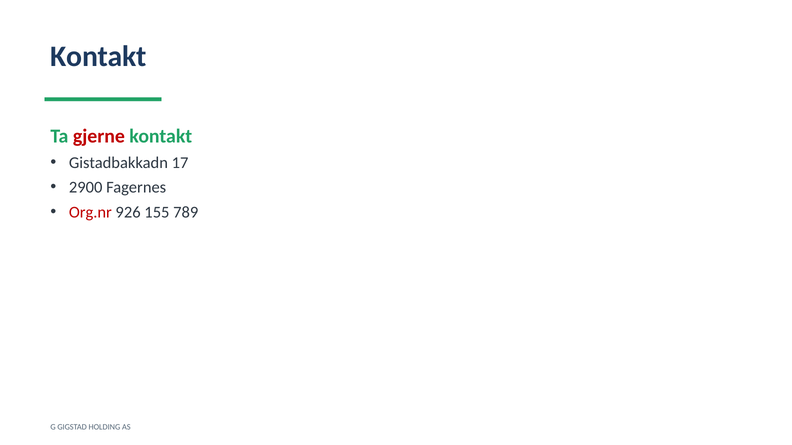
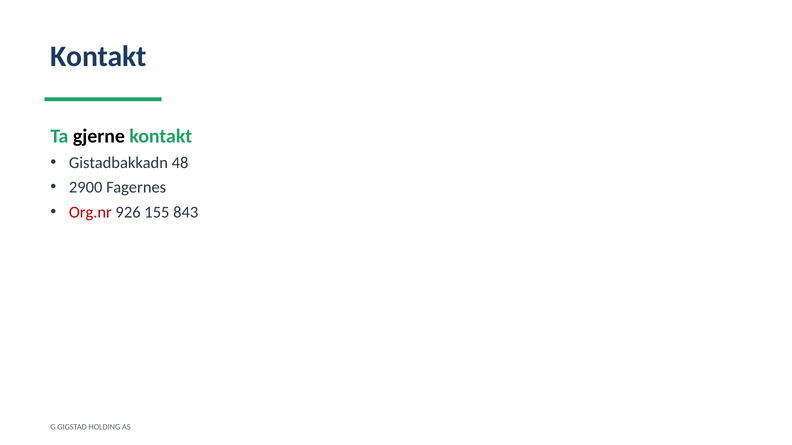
gjerne colour: red -> black (99, 136)
17: 17 -> 48 (180, 163)
789: 789 -> 843 (186, 212)
